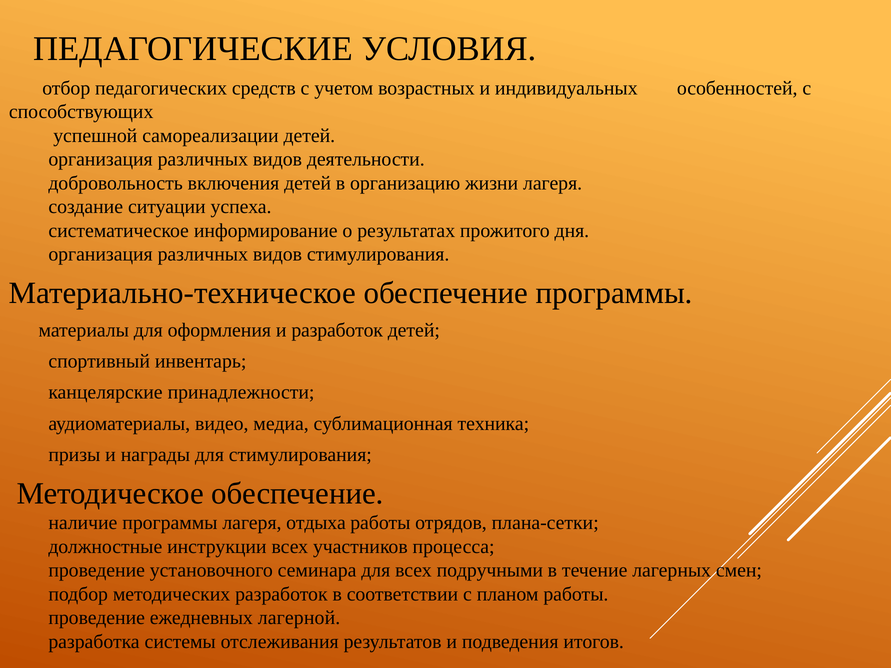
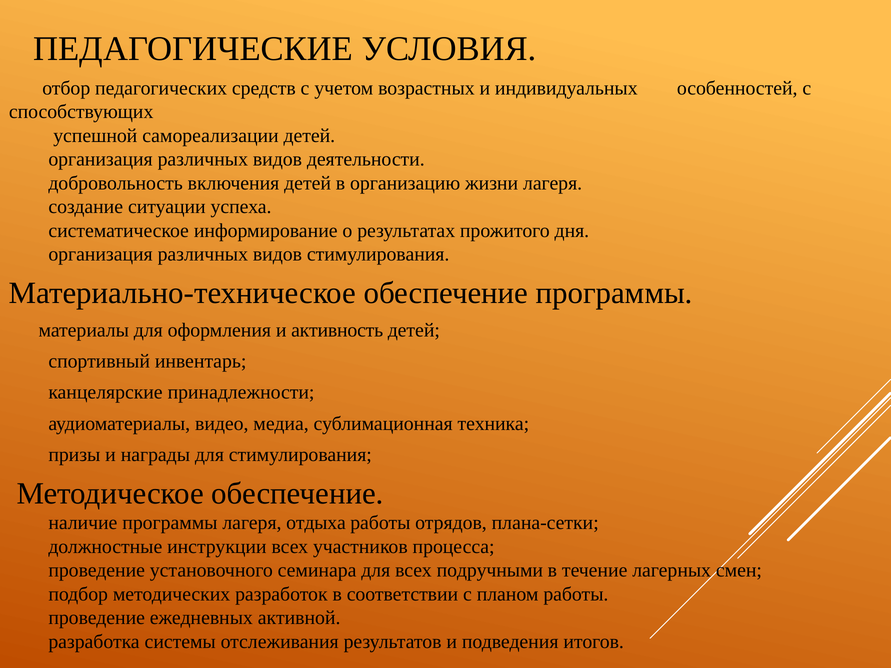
и разработок: разработок -> активность (337, 330)
лагерной: лагерной -> активной (299, 618)
